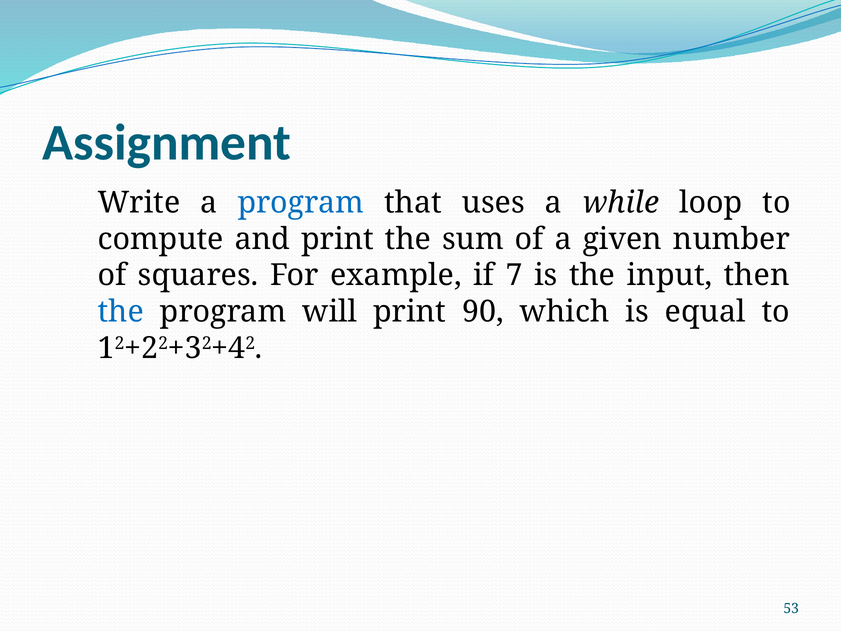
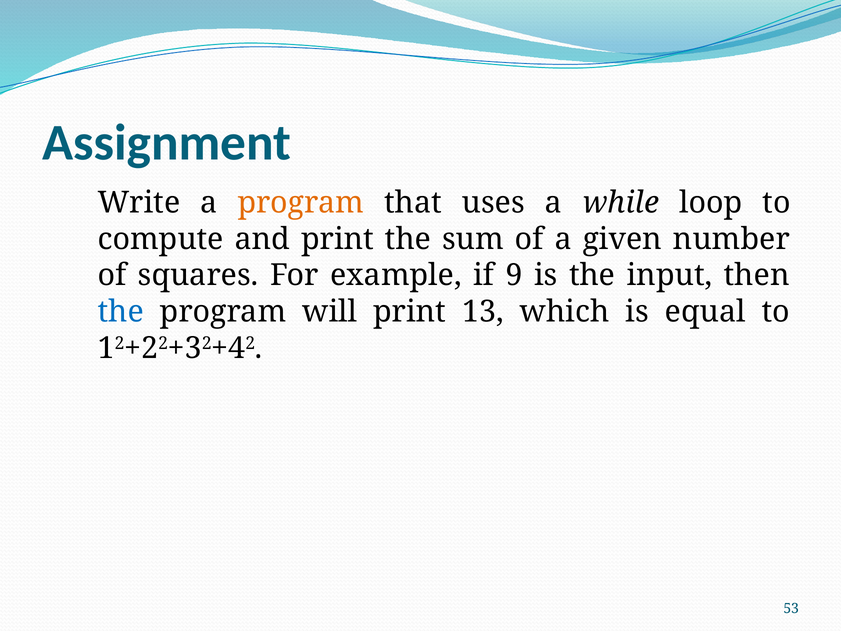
program colour: blue -> orange (301, 202)
7: 7 -> 9 (514, 275)
90: 90 -> 13 (483, 312)
